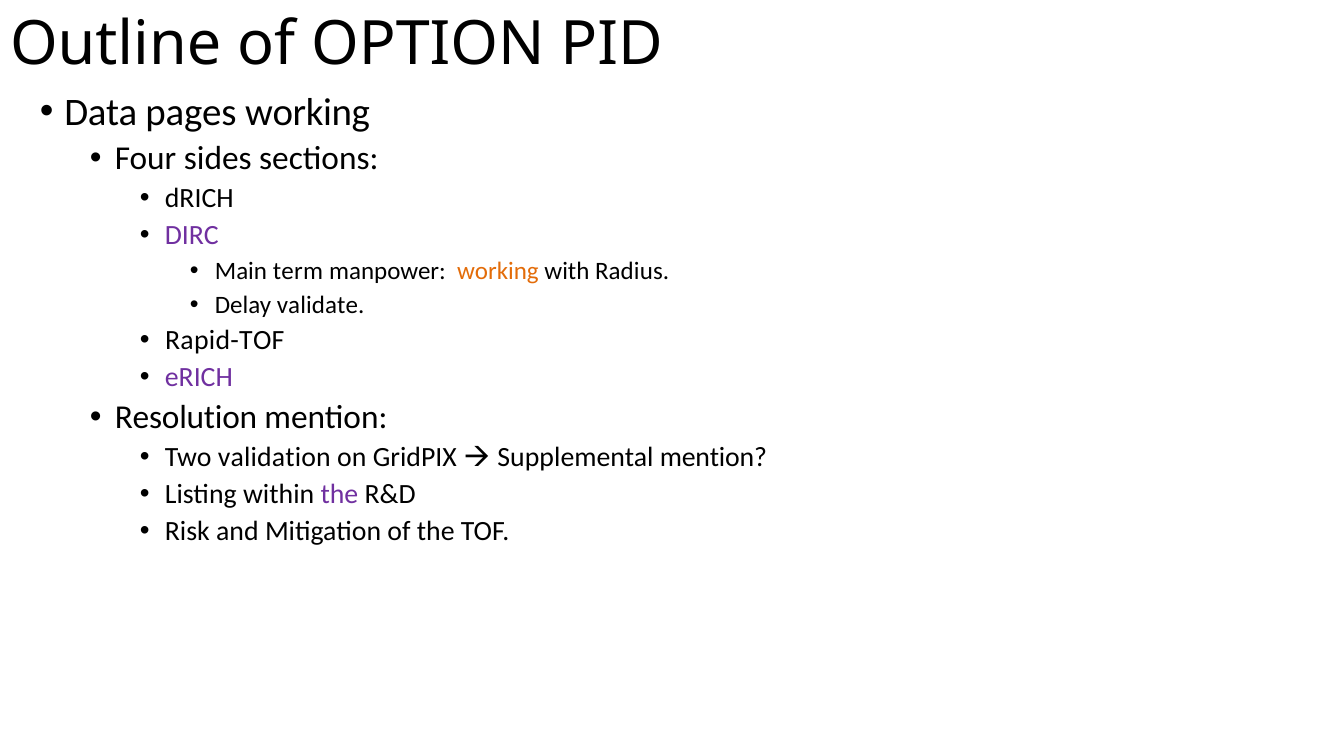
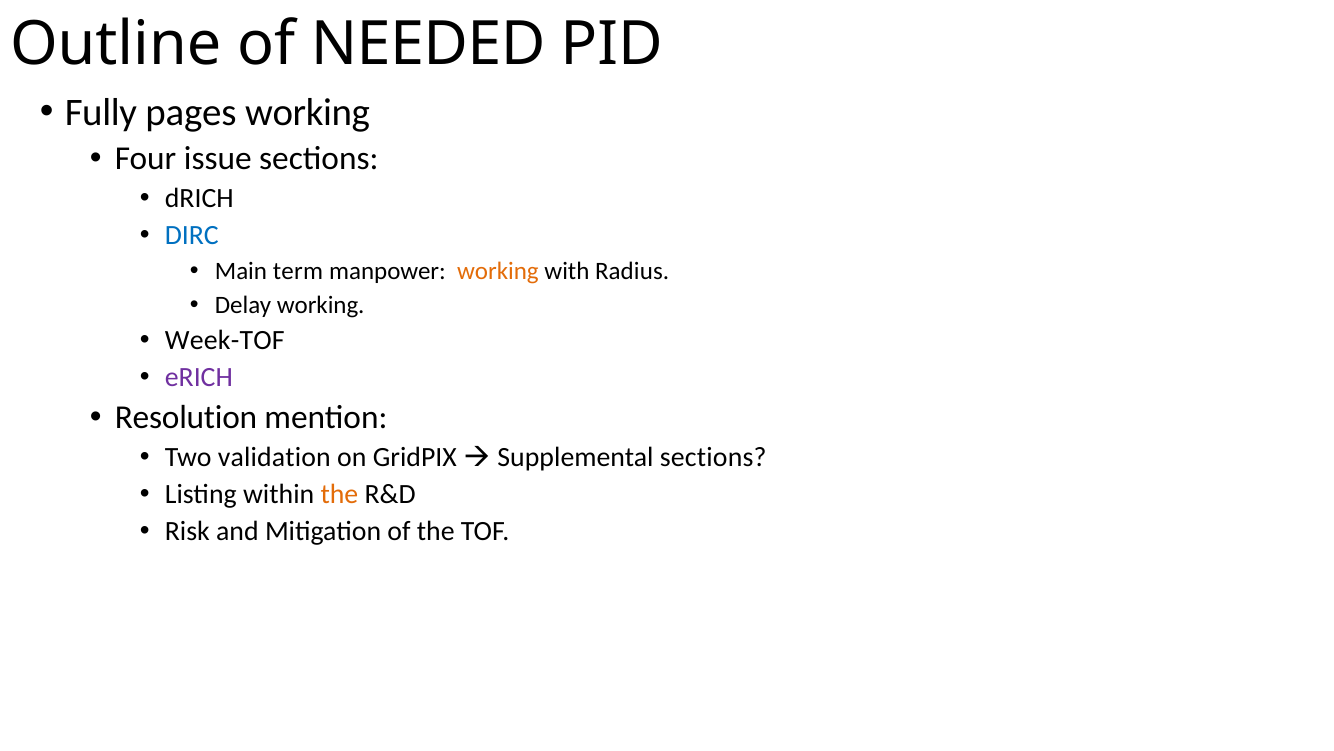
OPTION: OPTION -> NEEDED (428, 44)
Data: Data -> Fully (101, 112)
sides: sides -> issue (218, 158)
DIRC colour: purple -> blue (192, 235)
Delay validate: validate -> working (321, 305)
Rapid-TOF: Rapid-TOF -> Week-TOF (225, 340)
Supplemental mention: mention -> sections (713, 457)
the colour: purple -> orange (339, 494)
